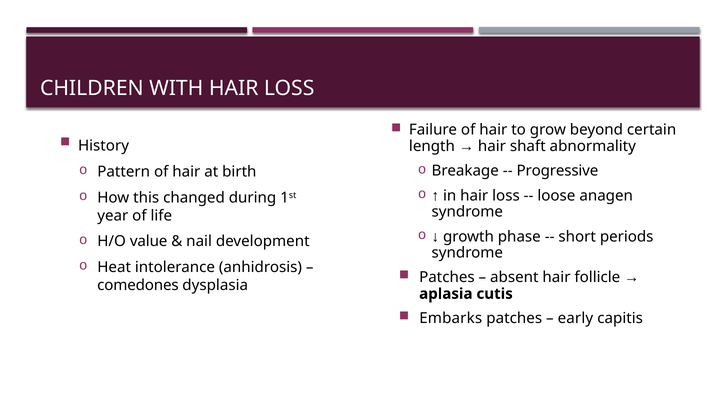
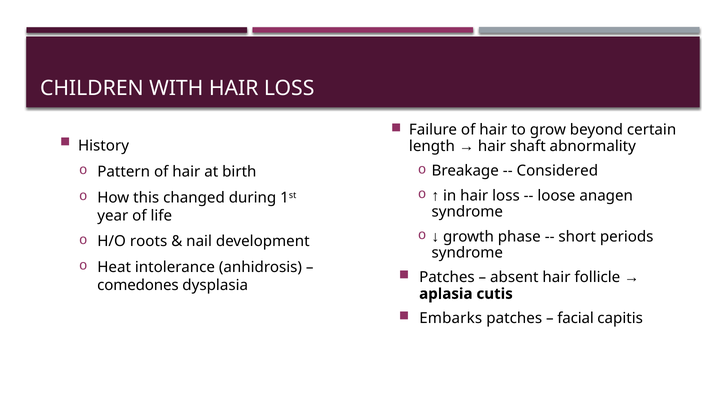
Progressive: Progressive -> Considered (557, 171)
value: value -> roots (149, 242)
early: early -> facial (576, 319)
